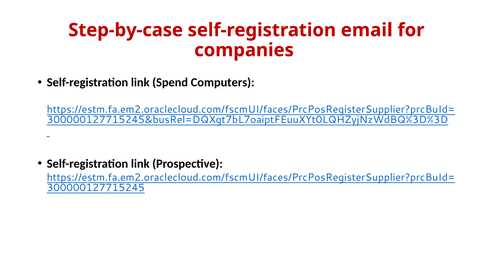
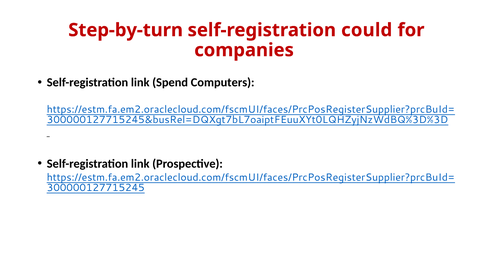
Step-by-case: Step-by-case -> Step-by-turn (126, 30)
email: email -> could (367, 30)
